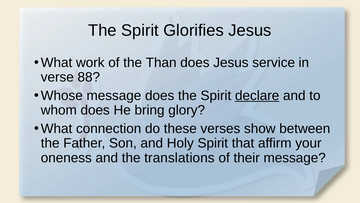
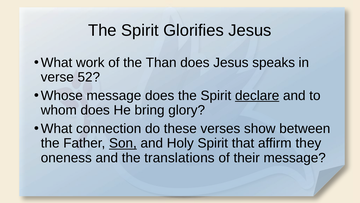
service: service -> speaks (274, 62)
88: 88 -> 52 (89, 77)
Son underline: none -> present (123, 143)
your: your -> they (308, 143)
